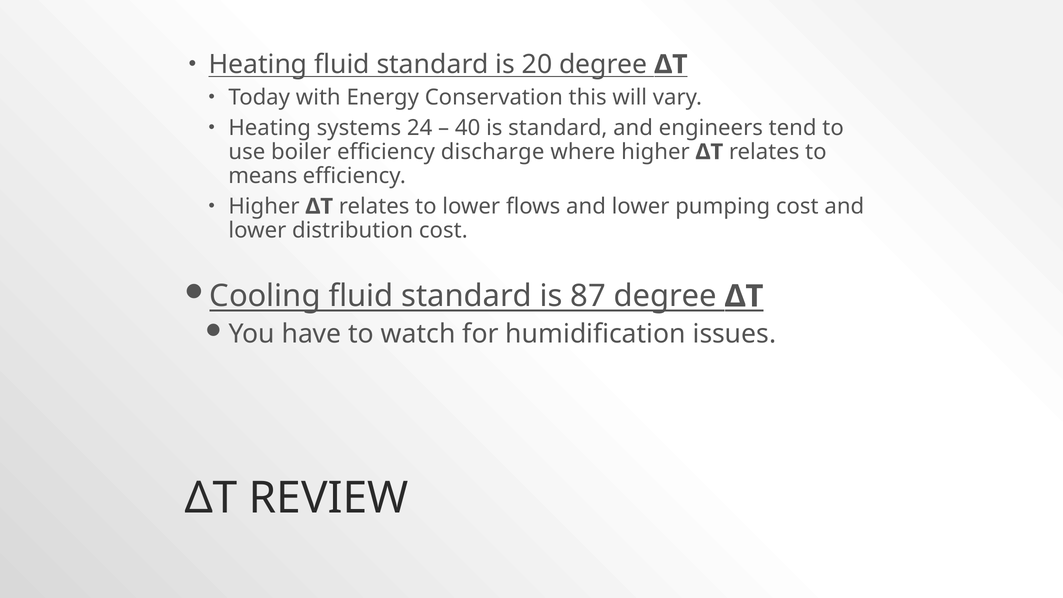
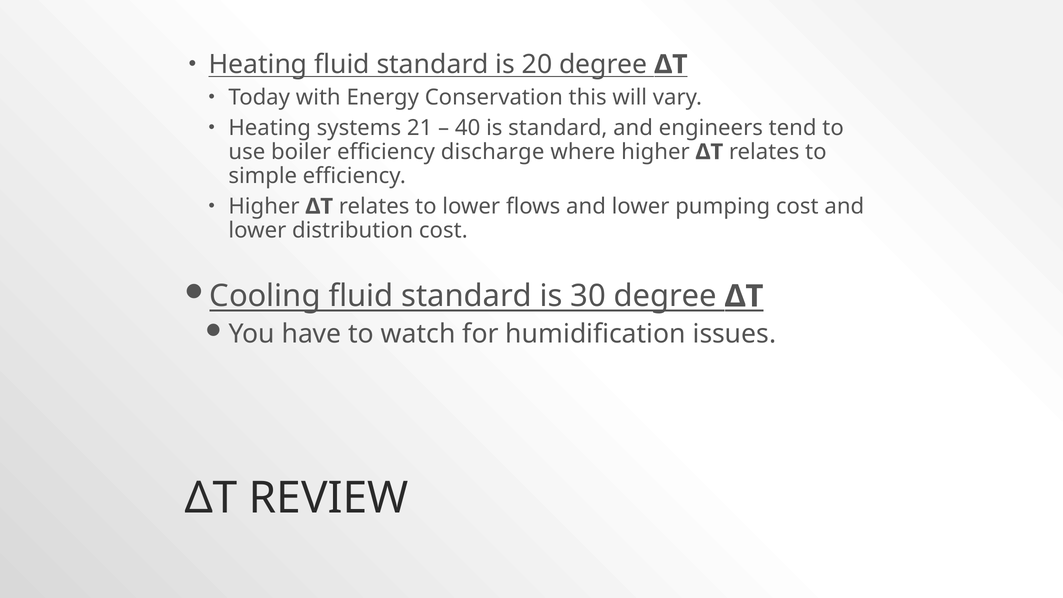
24: 24 -> 21 (420, 128)
means: means -> simple (263, 176)
87: 87 -> 30 (588, 296)
